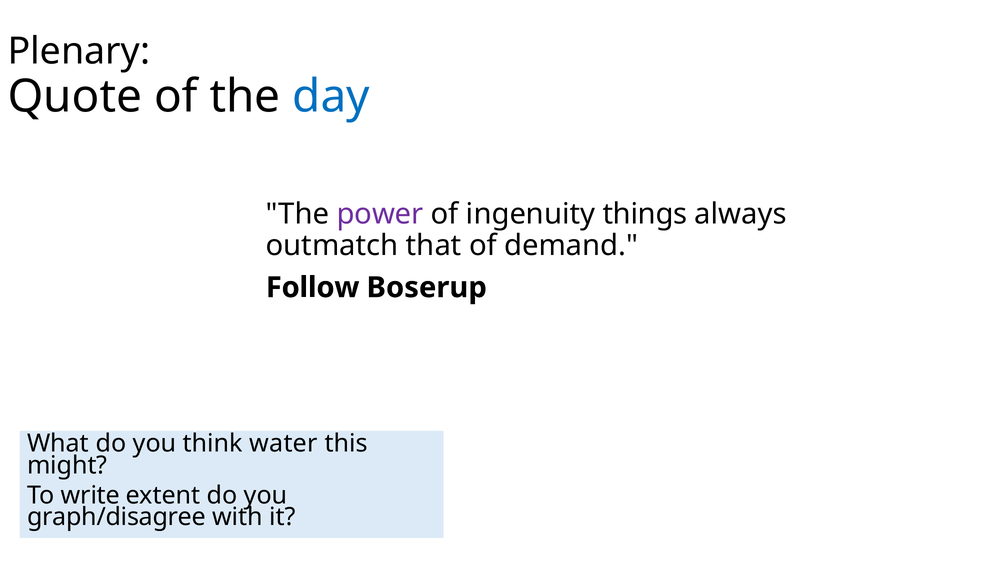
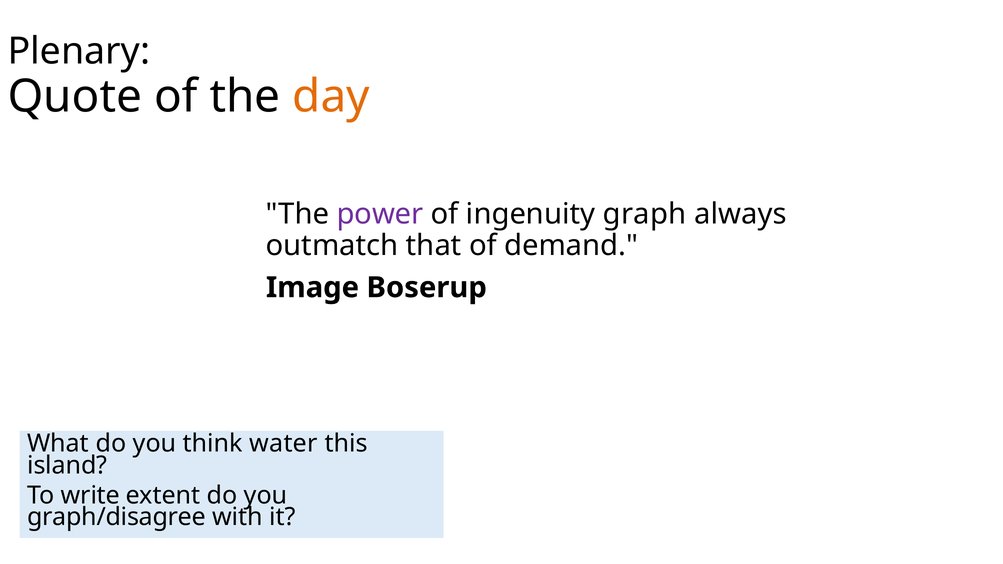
day colour: blue -> orange (331, 97)
things: things -> graph (645, 214)
Follow: Follow -> Image (312, 288)
might: might -> island (67, 465)
